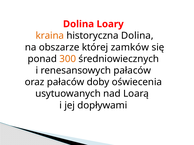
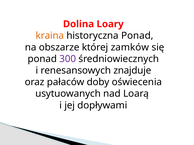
historyczna Dolina: Dolina -> Ponad (137, 36)
300 colour: orange -> purple (68, 59)
renesansowych pałaców: pałaców -> znajduje (132, 71)
